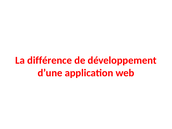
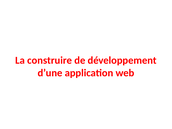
différence: différence -> construire (50, 60)
